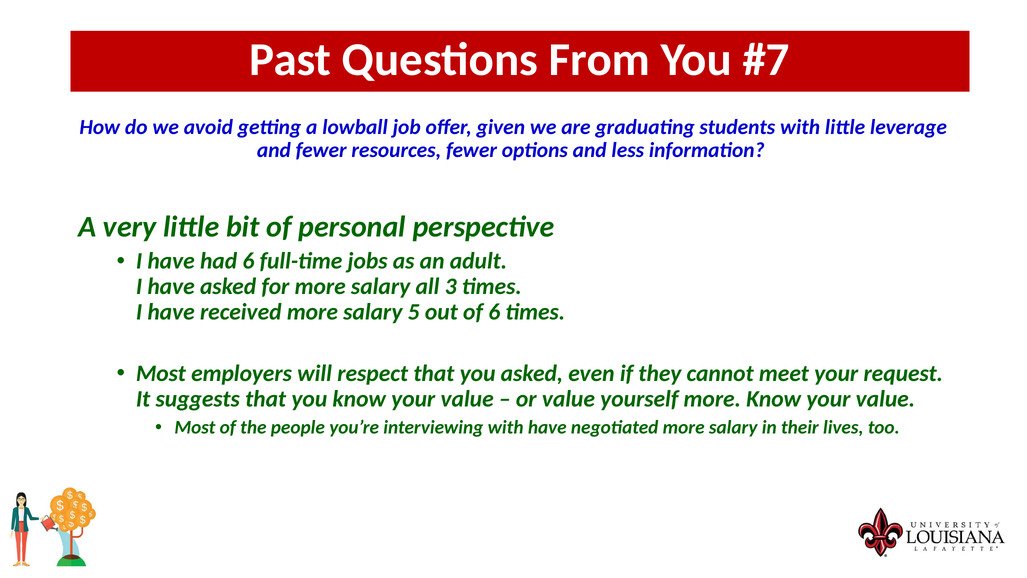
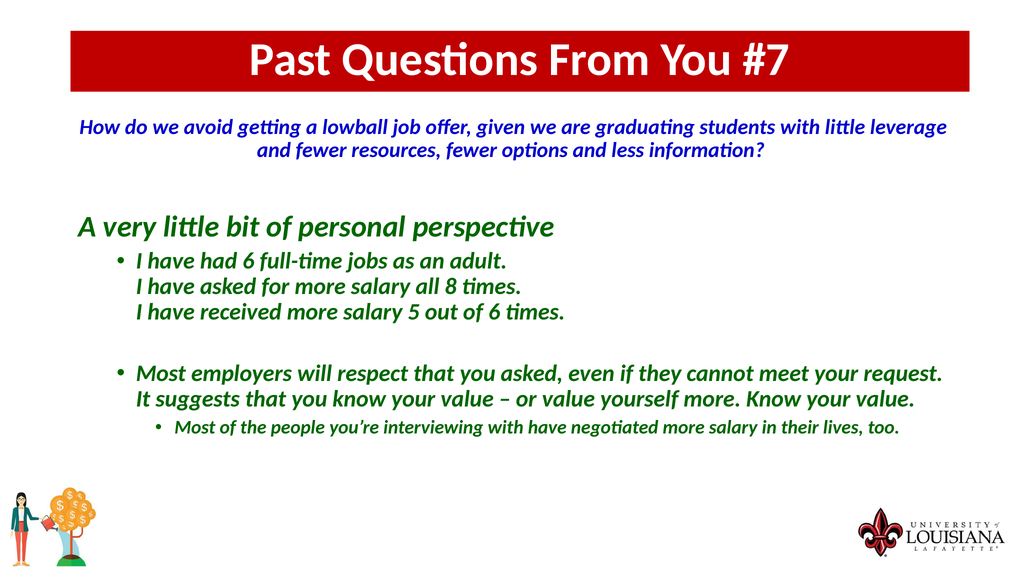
3: 3 -> 8 (451, 286)
